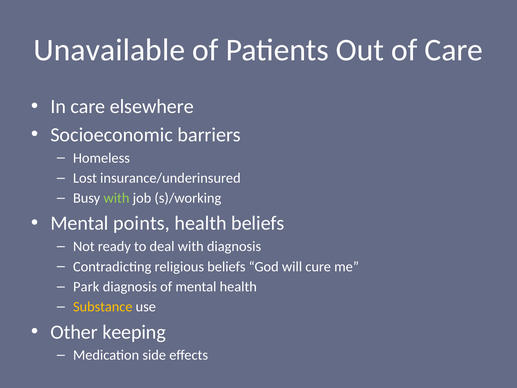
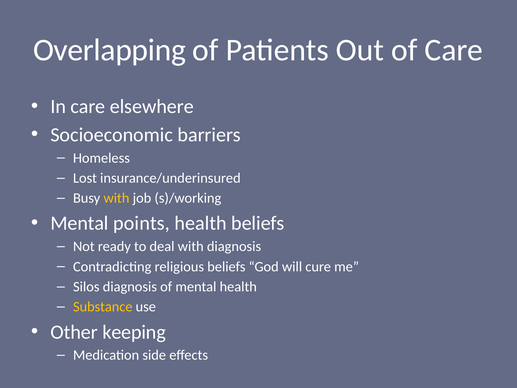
Unavailable: Unavailable -> Overlapping (109, 50)
with colour: light green -> yellow (116, 198)
Park: Park -> Silos (86, 287)
